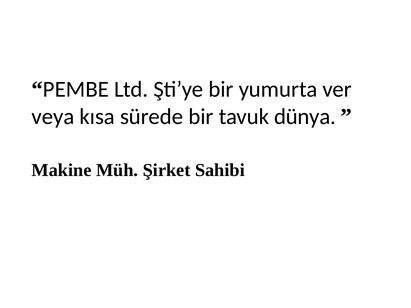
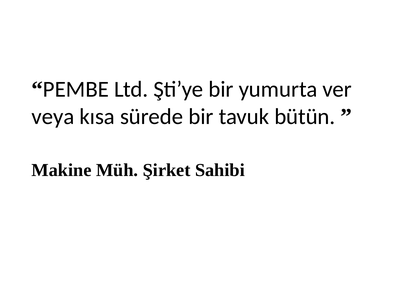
dünya: dünya -> bütün (305, 117)
